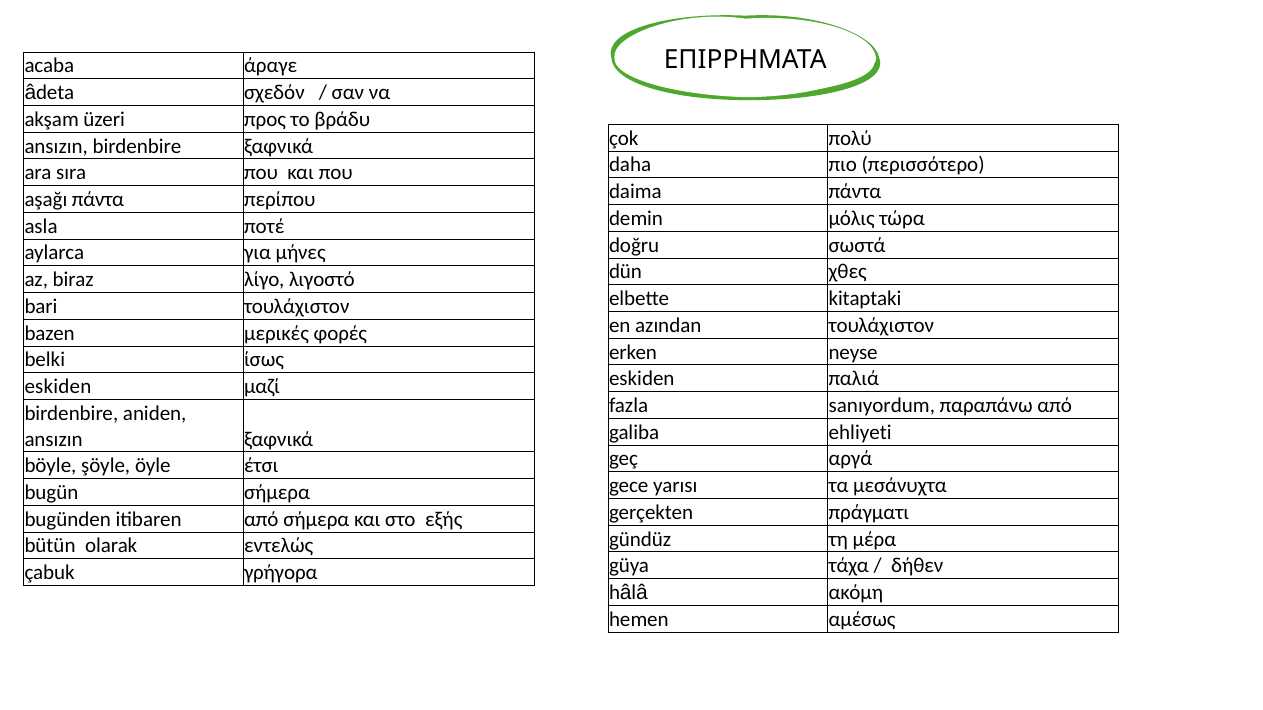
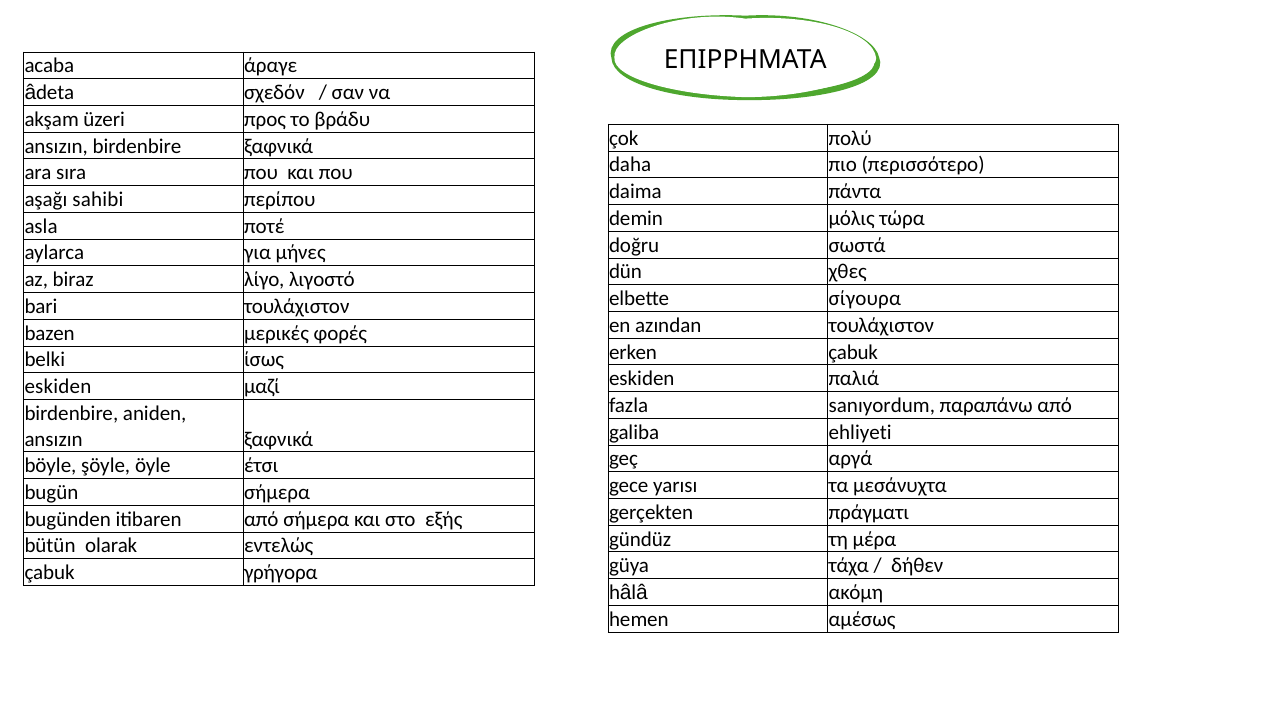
aşağı πάντα: πάντα -> sahibi (98, 200)
kitaptaki: kitaptaki -> σίγουρα (865, 299)
erken neyse: neyse -> çabuk (853, 352)
